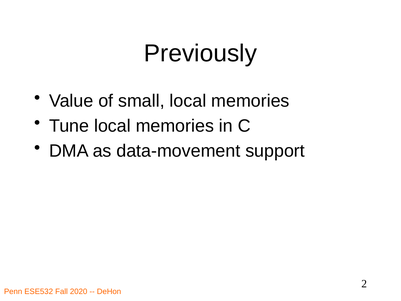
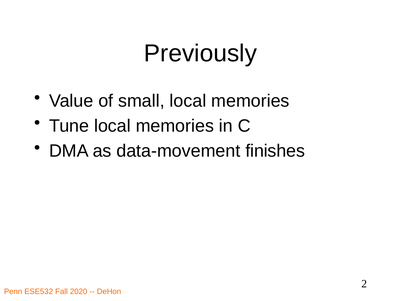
support: support -> finishes (275, 151)
